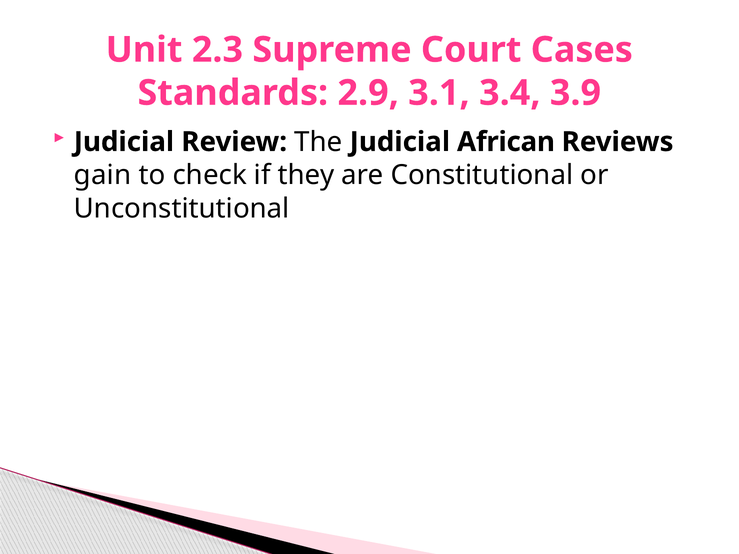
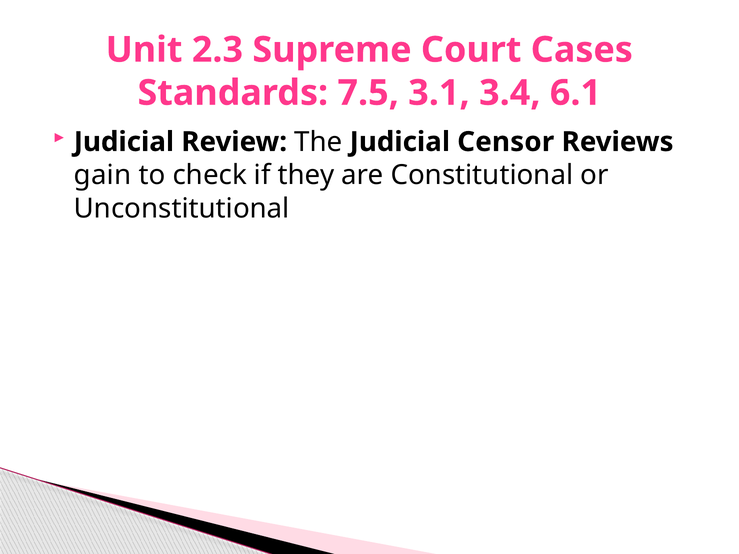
2.9: 2.9 -> 7.5 (368, 93)
3.9: 3.9 -> 6.1 (575, 93)
African: African -> Censor (506, 142)
